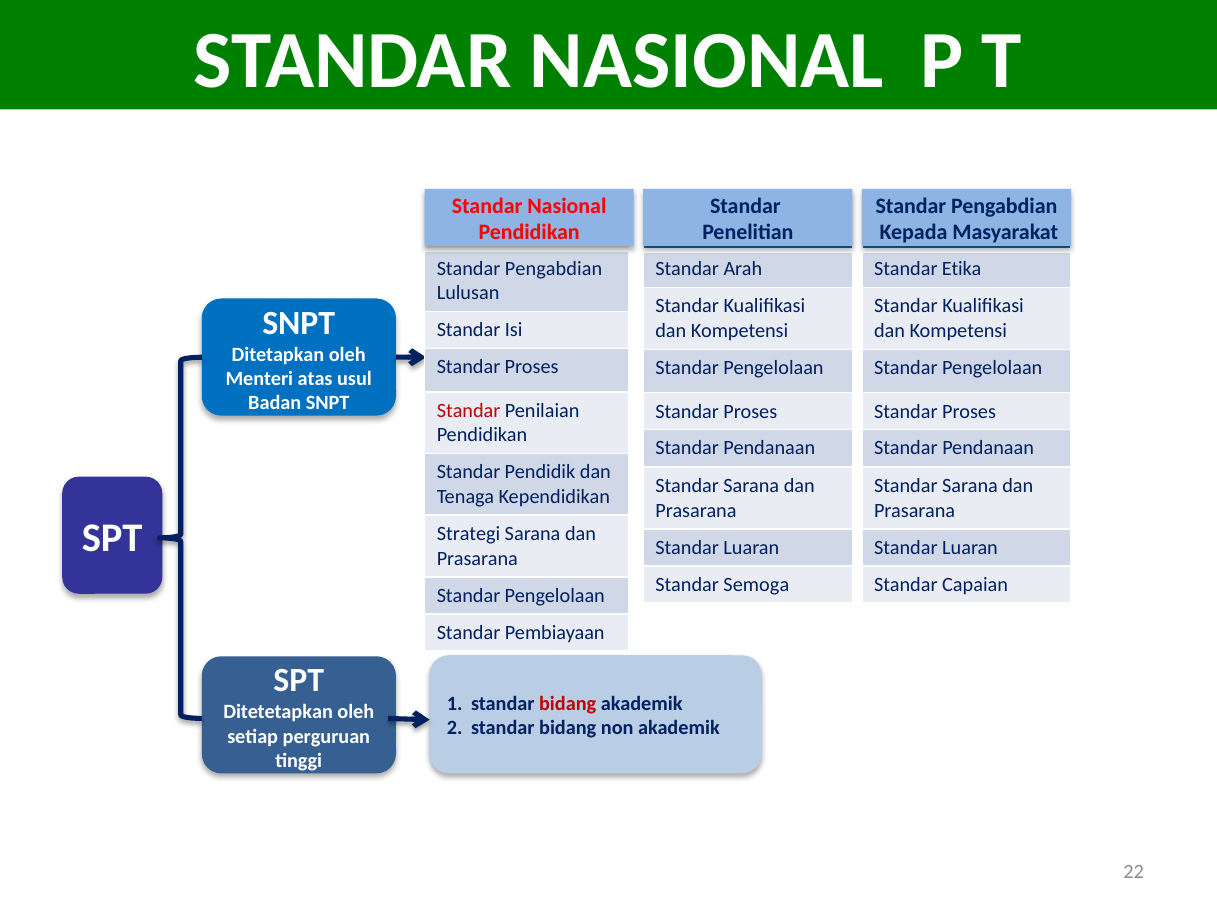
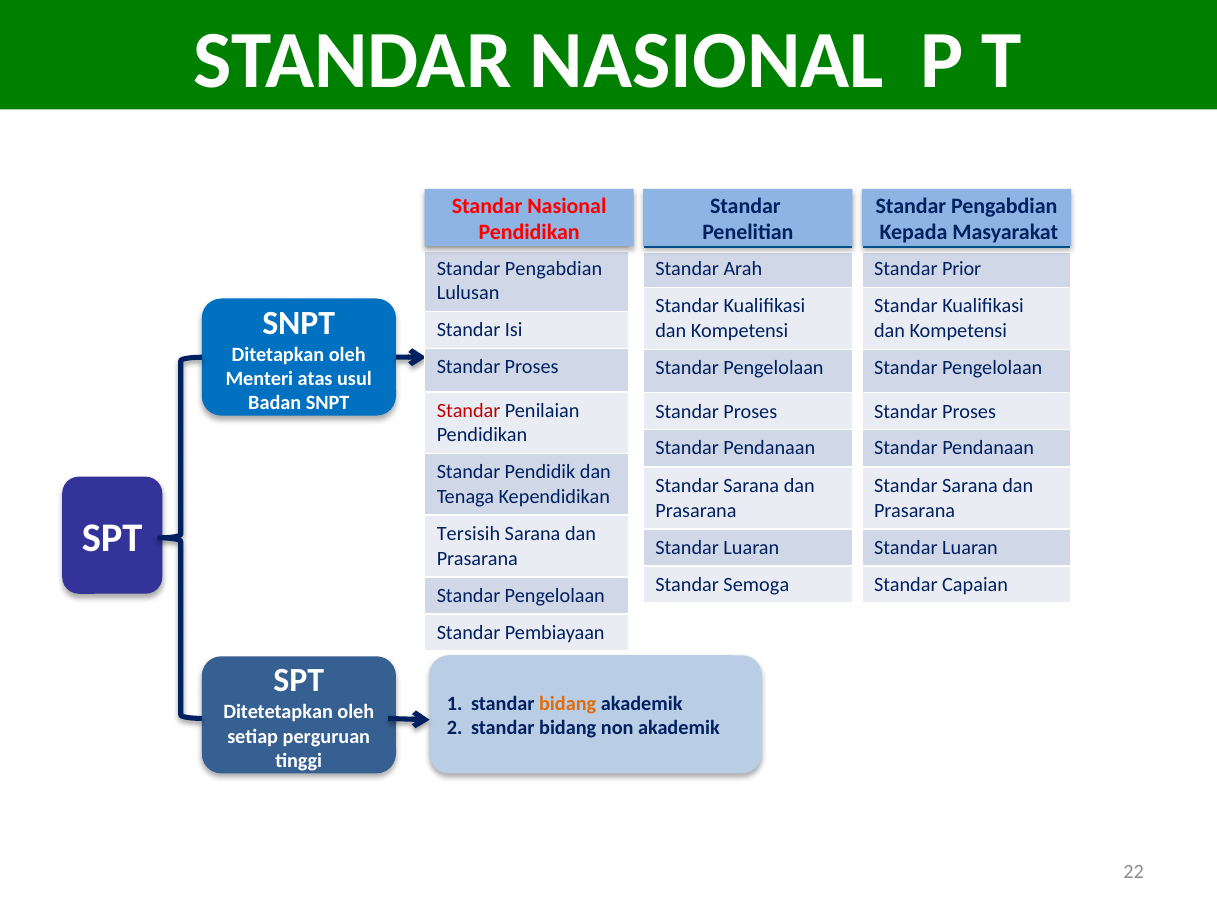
Etika: Etika -> Prior (962, 269)
Strategi: Strategi -> Tersisih (469, 534)
bidang colour: red -> orange (568, 703)
